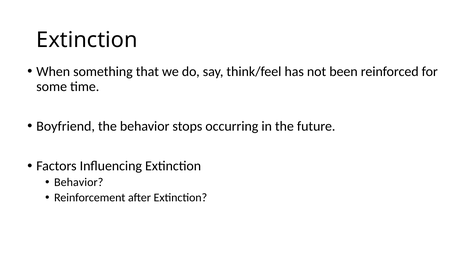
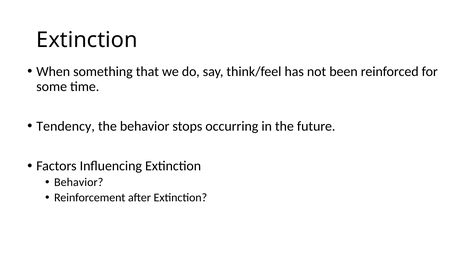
Boyfriend: Boyfriend -> Tendency (66, 127)
